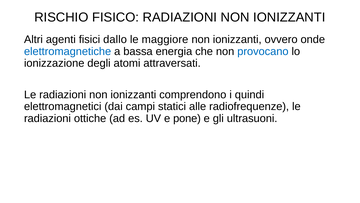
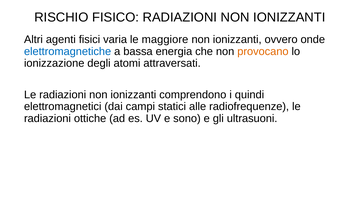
dallo: dallo -> varia (115, 39)
provocano colour: blue -> orange (263, 51)
pone: pone -> sono (187, 118)
